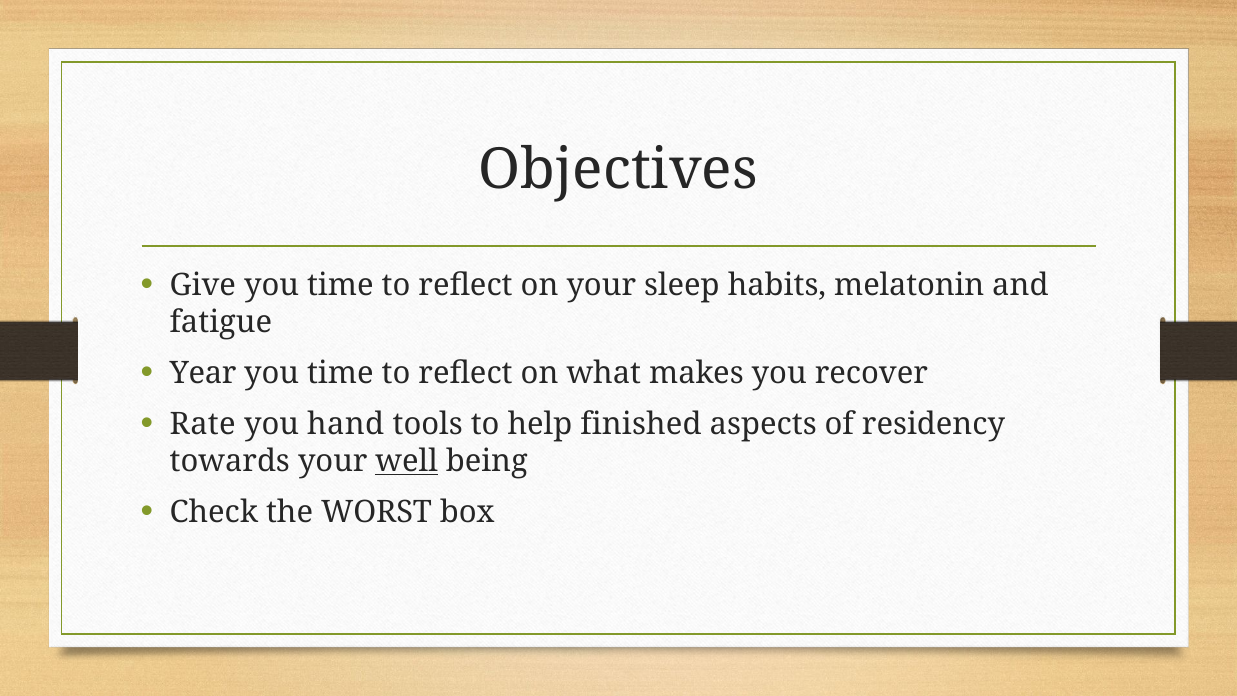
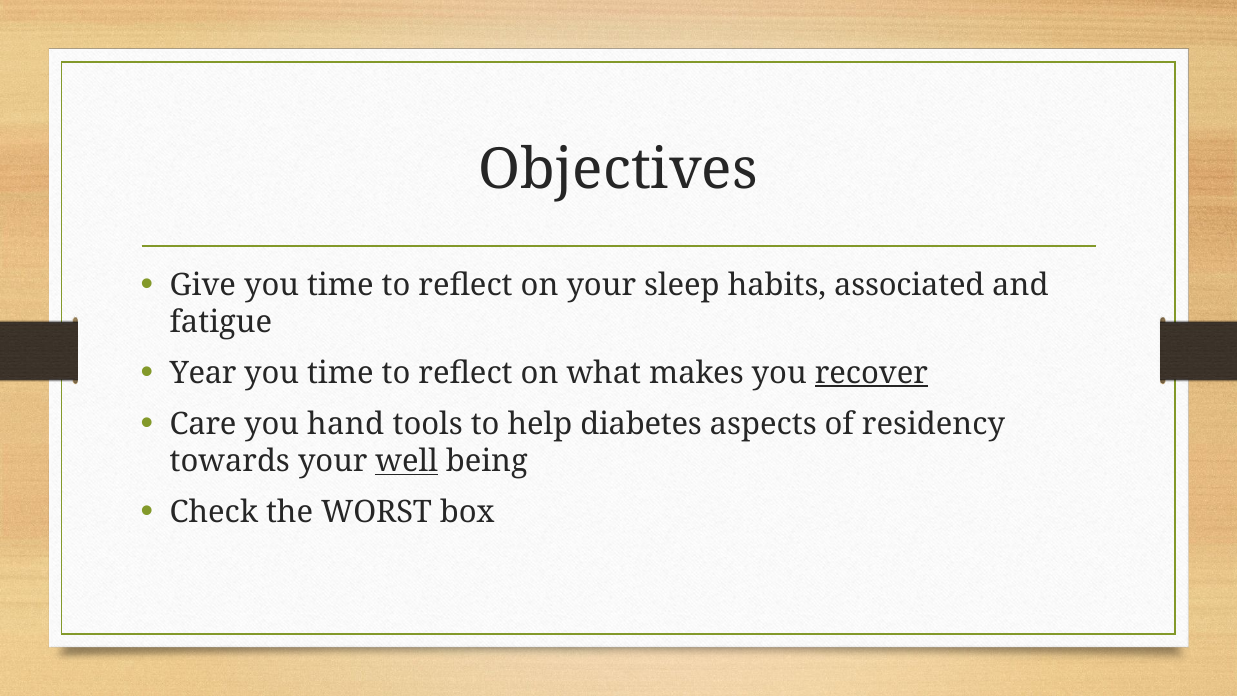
melatonin: melatonin -> associated (909, 285)
recover underline: none -> present (871, 373)
Rate: Rate -> Care (203, 424)
finished: finished -> diabetes (641, 424)
